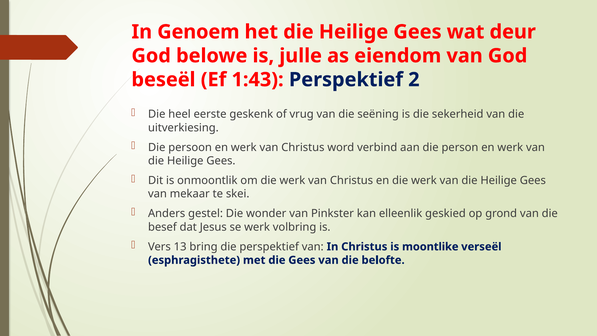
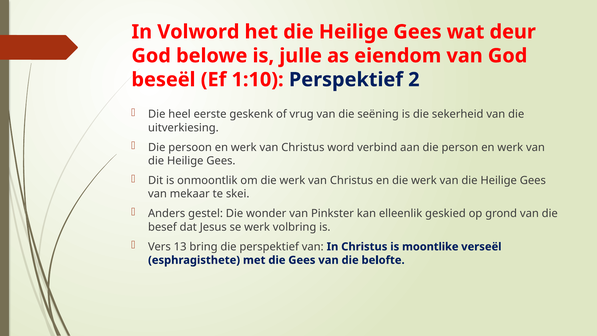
Genoem: Genoem -> Volword (198, 32)
1:43: 1:43 -> 1:10 (258, 80)
